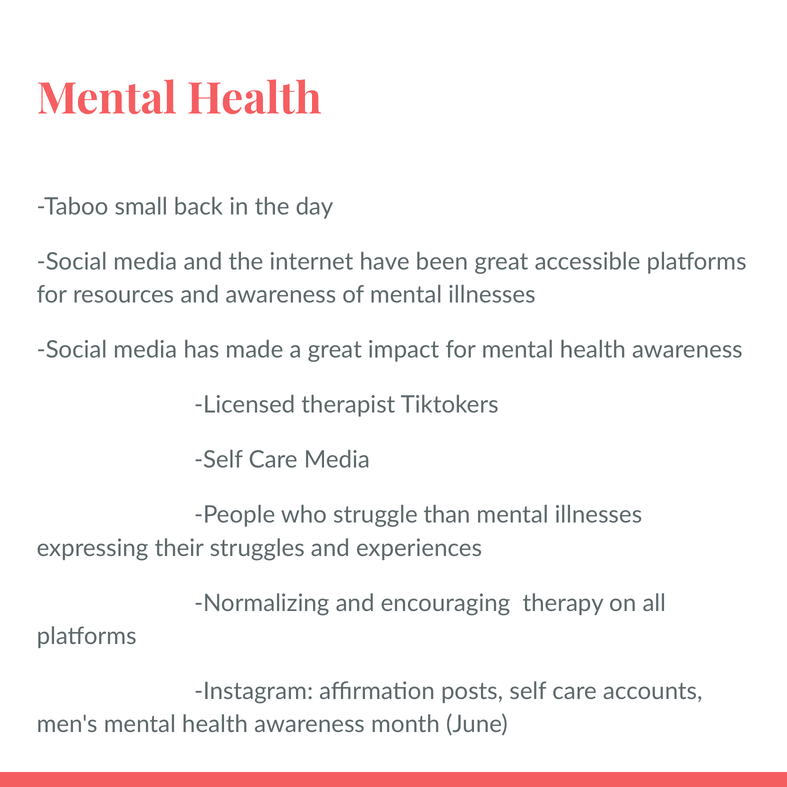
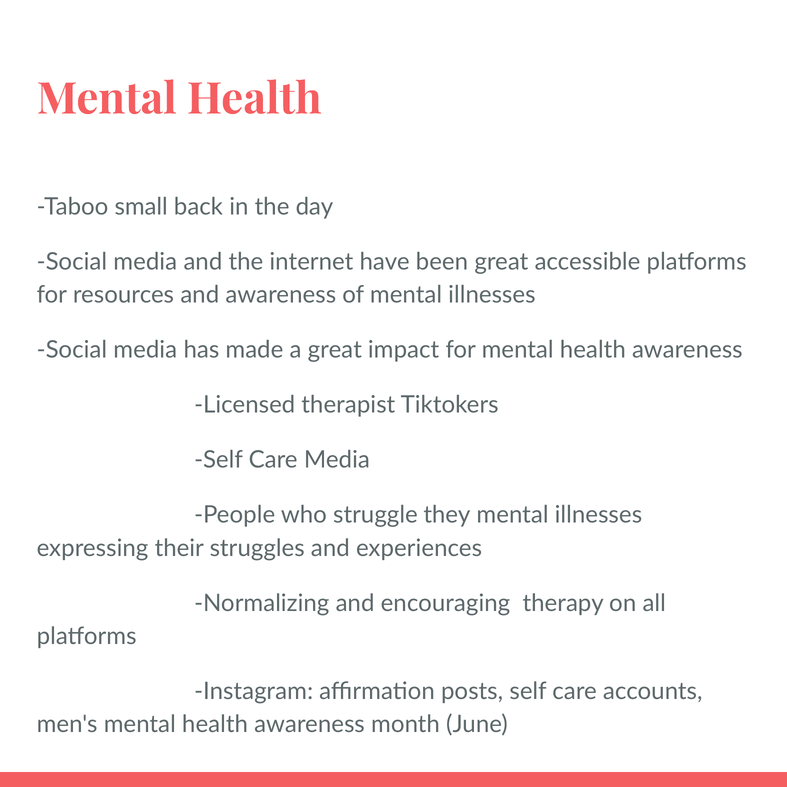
than: than -> they (447, 515)
